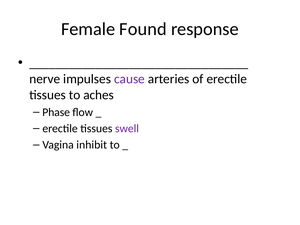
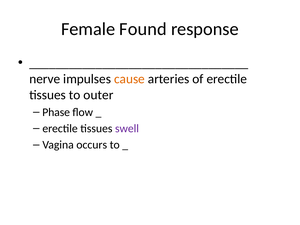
cause colour: purple -> orange (129, 79)
aches: aches -> outer (98, 95)
inhibit: inhibit -> occurs (92, 145)
